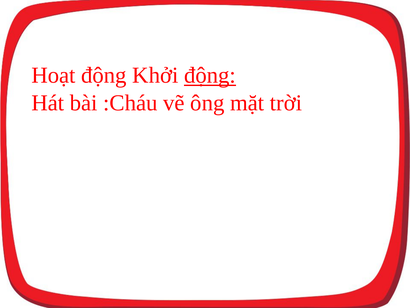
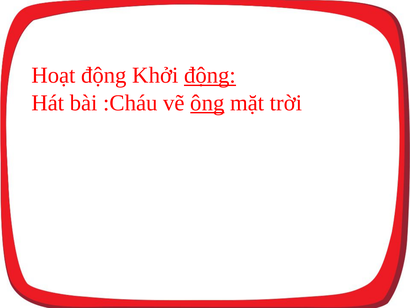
ông underline: none -> present (207, 103)
